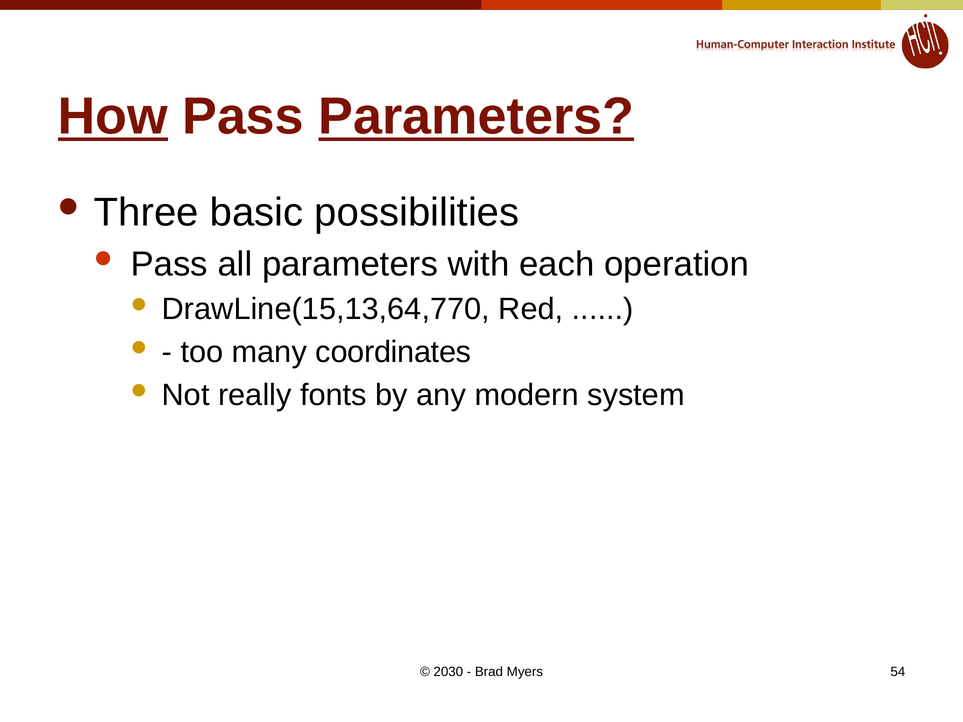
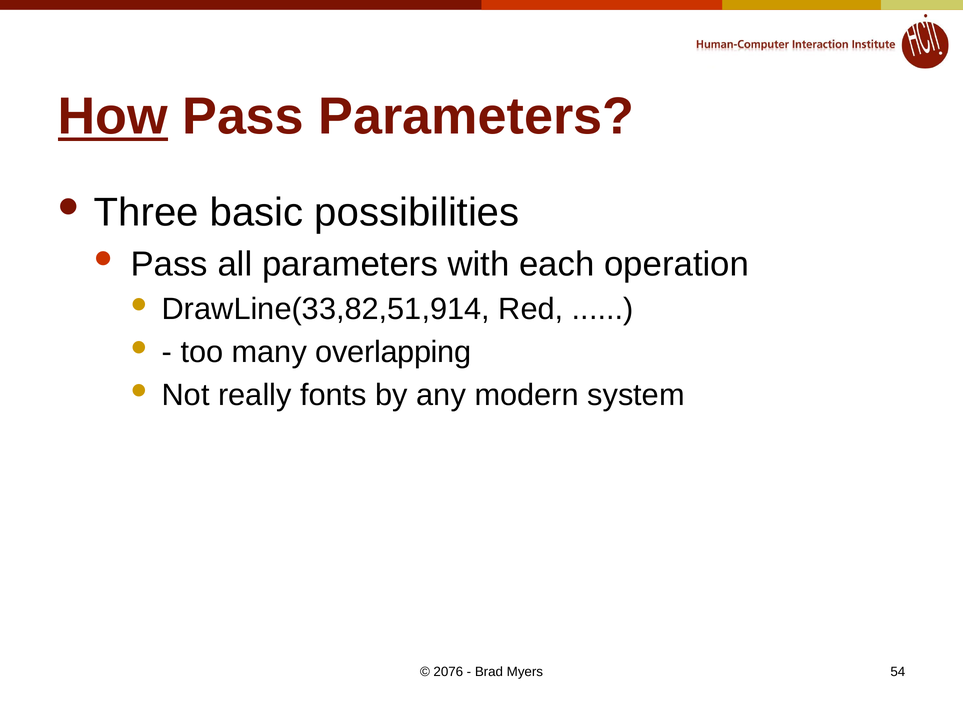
Parameters underline: present -> none (476, 117)
DrawLine(15,13,64,770: DrawLine(15,13,64,770 -> DrawLine(33,82,51,914 (326, 309)
coordinates: coordinates -> overlapping (393, 352)
2030: 2030 -> 2076 (448, 672)
